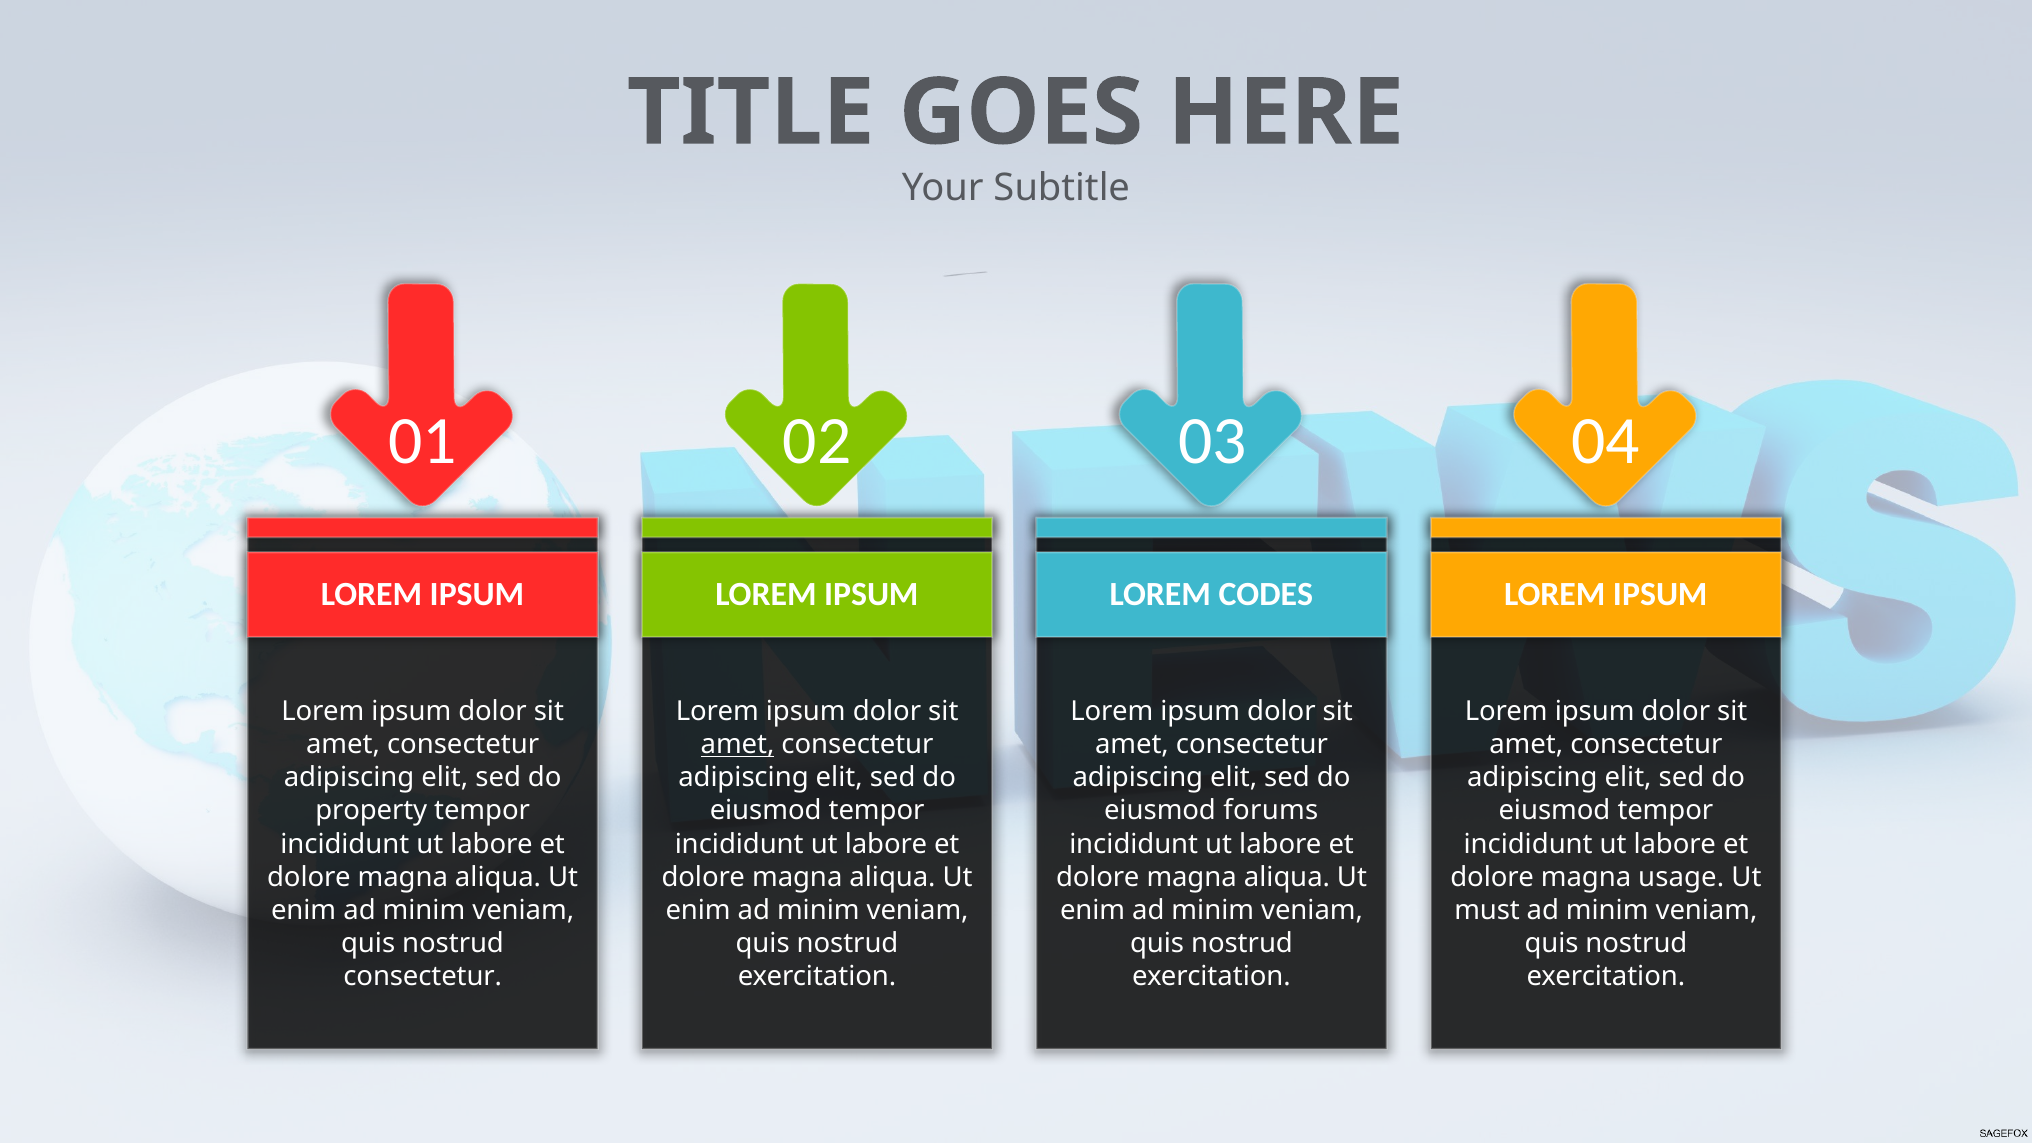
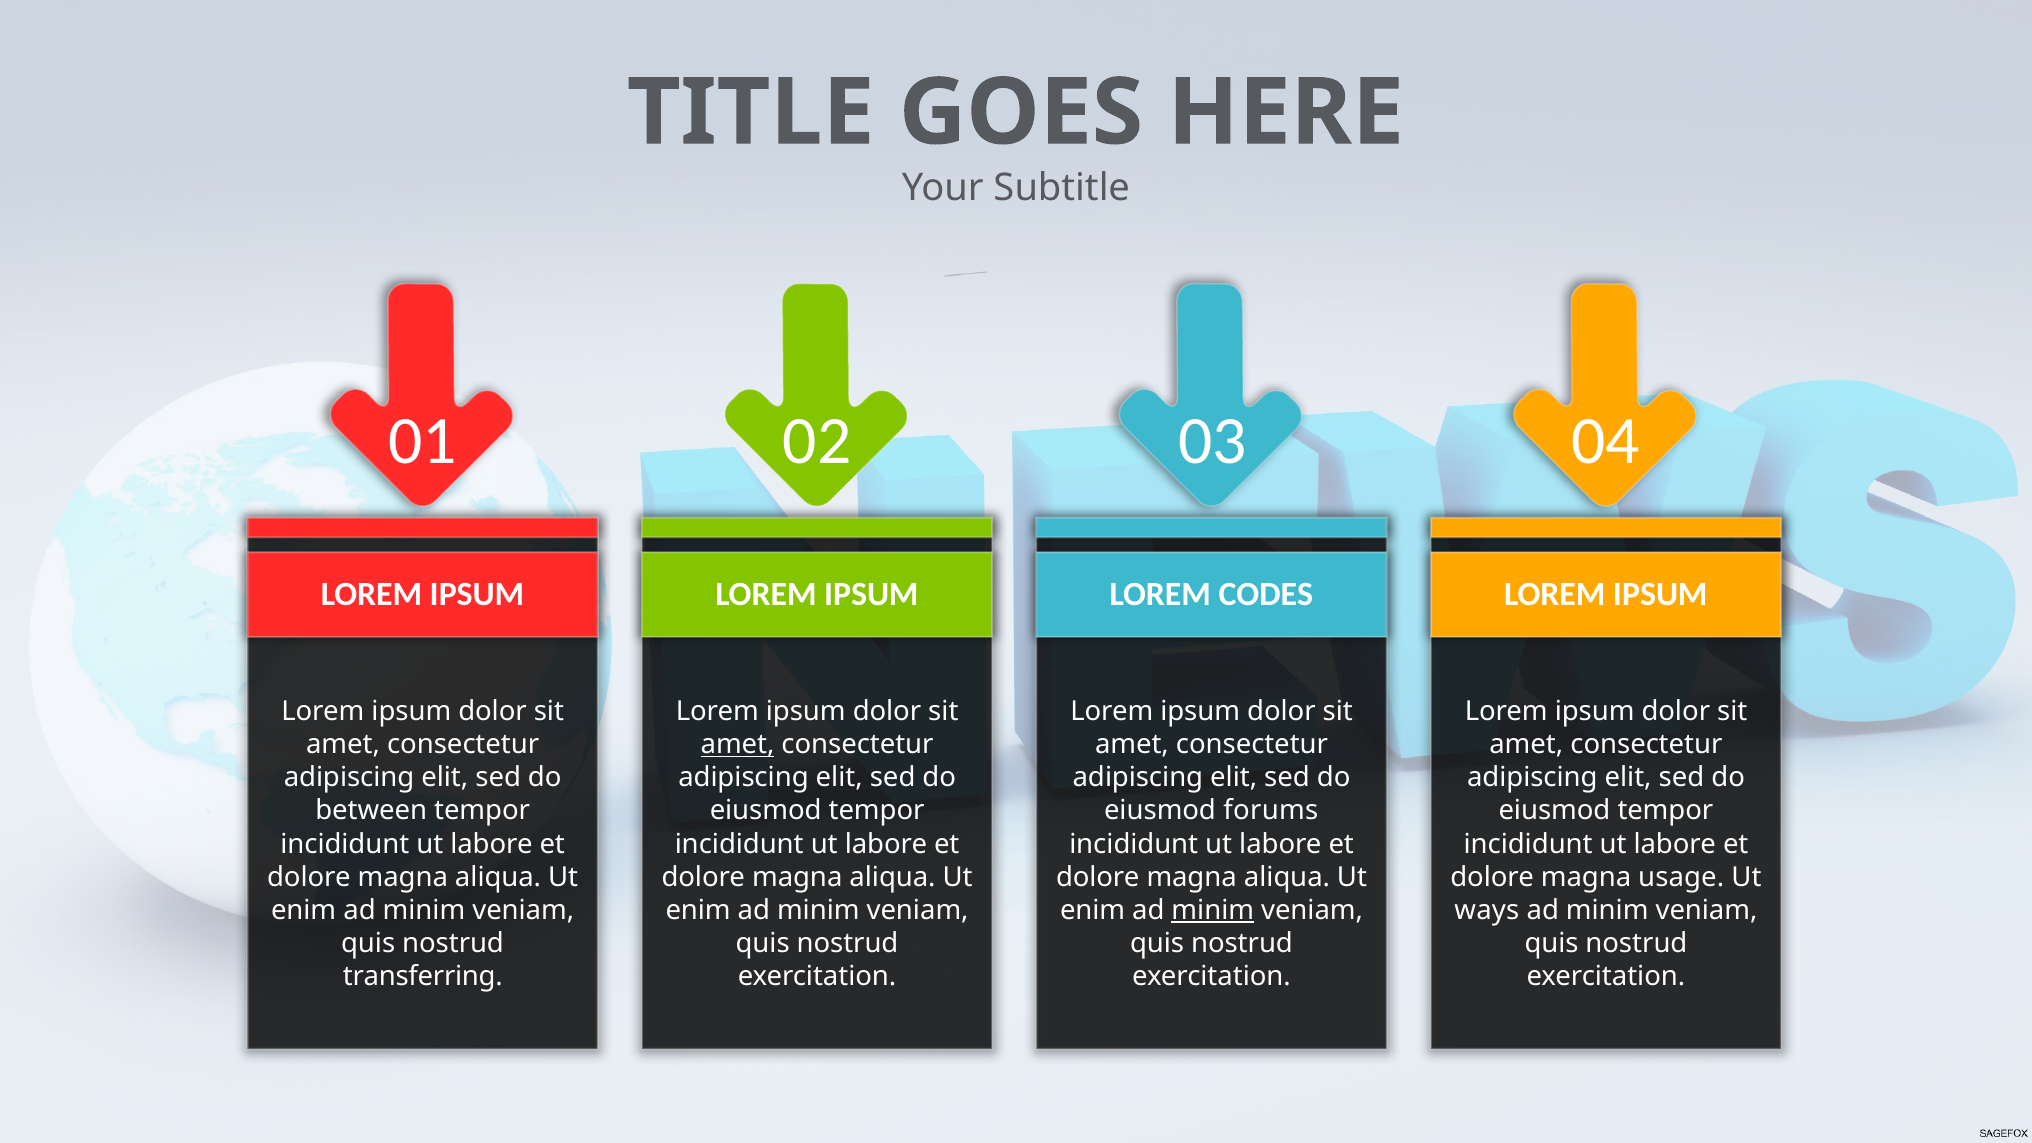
property: property -> between (371, 811)
minim underline: none -> present (1213, 910)
must: must -> ways (1487, 910)
consectetur: consectetur -> transferring (423, 976)
